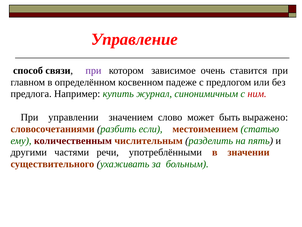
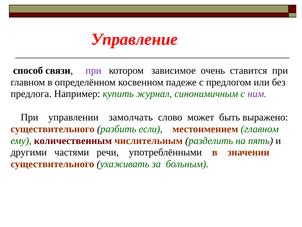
ним colour: red -> purple (257, 94)
значением: значением -> замолчать (131, 117)
словосочетаниями: словосочетаниями -> существительного (53, 129)
местоимением статью: статью -> главном (260, 129)
